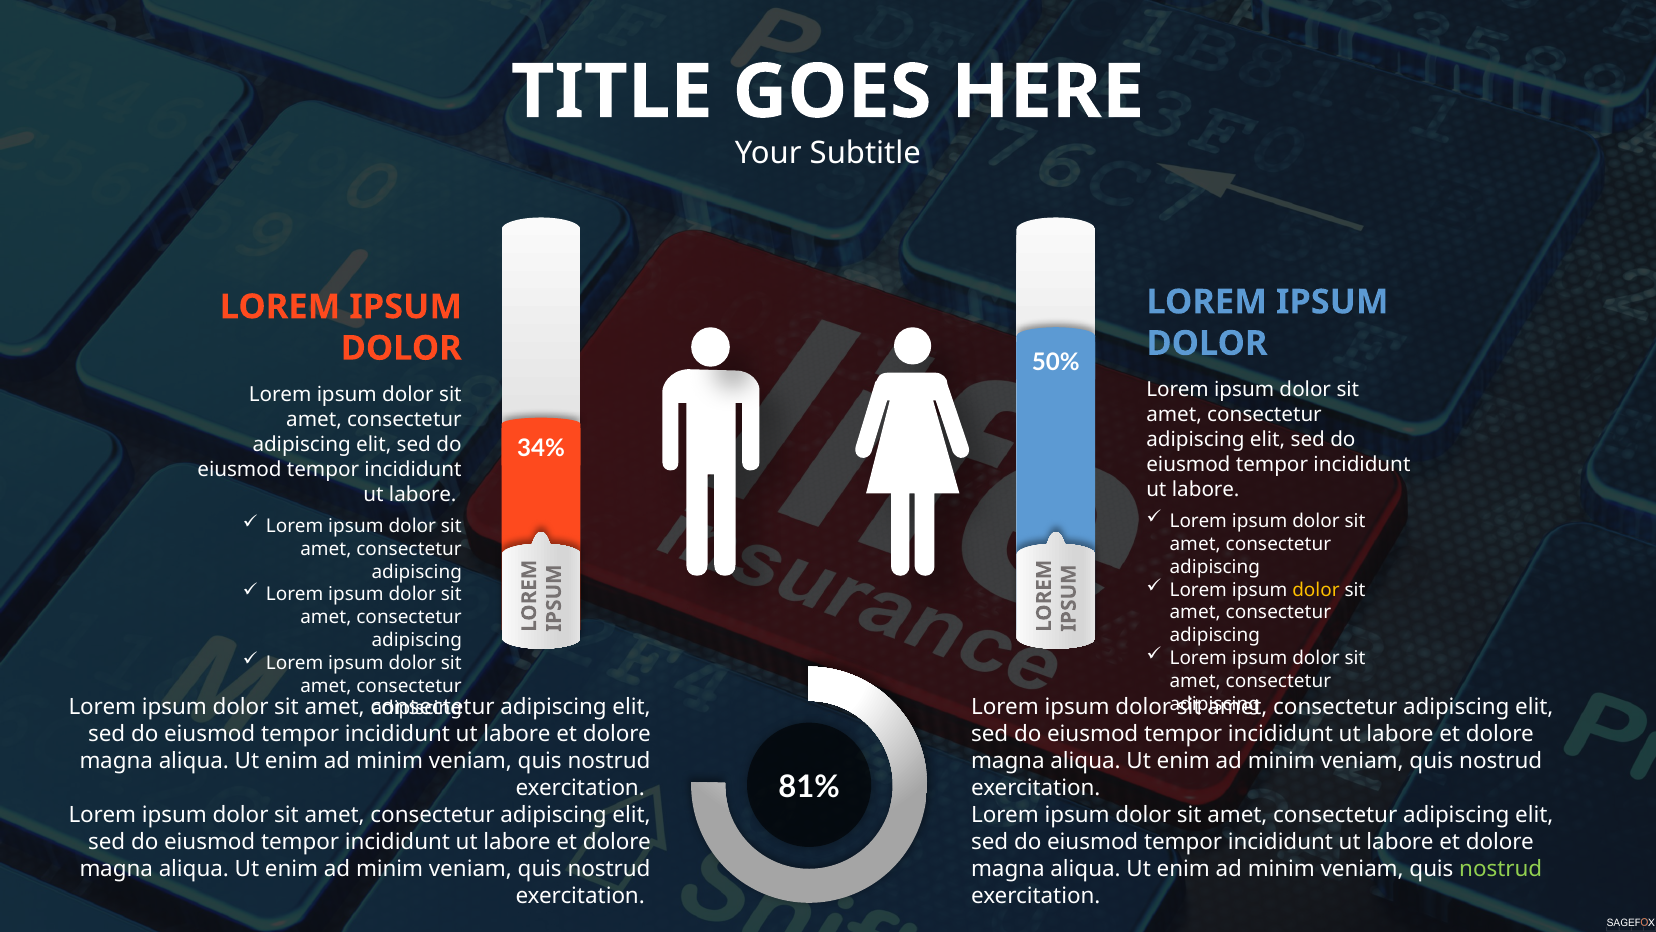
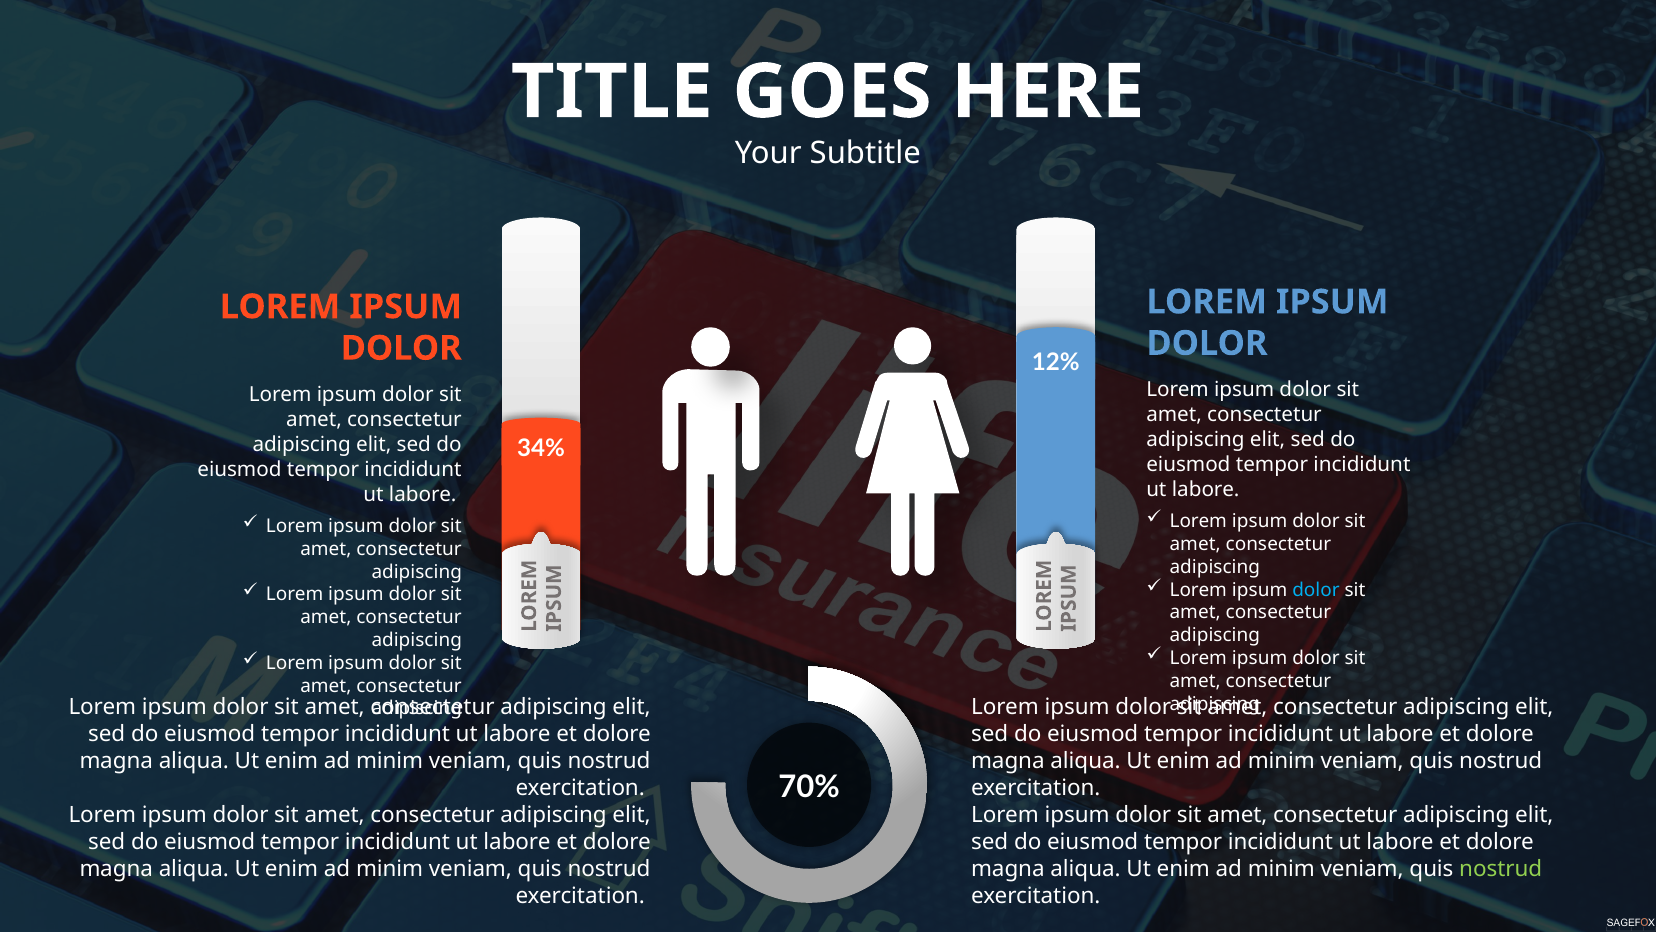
50%: 50% -> 12% (1056, 362)
dolor colour: yellow -> light blue (1316, 590)
81%: 81% -> 70% (809, 786)
